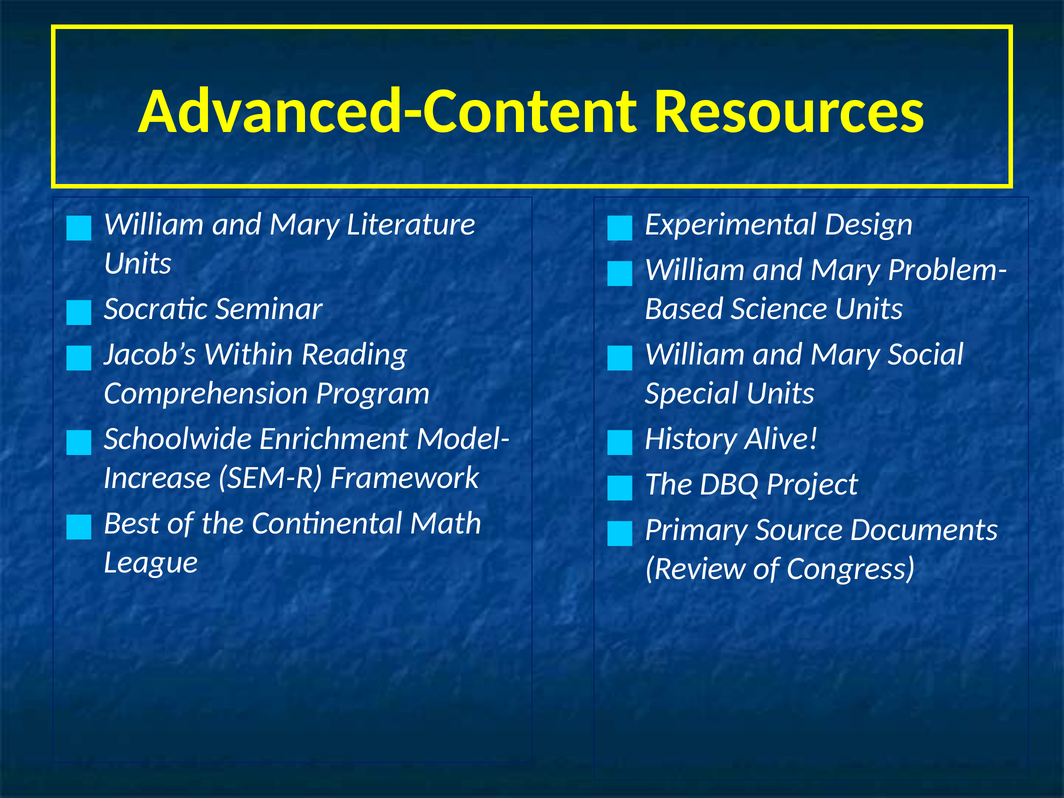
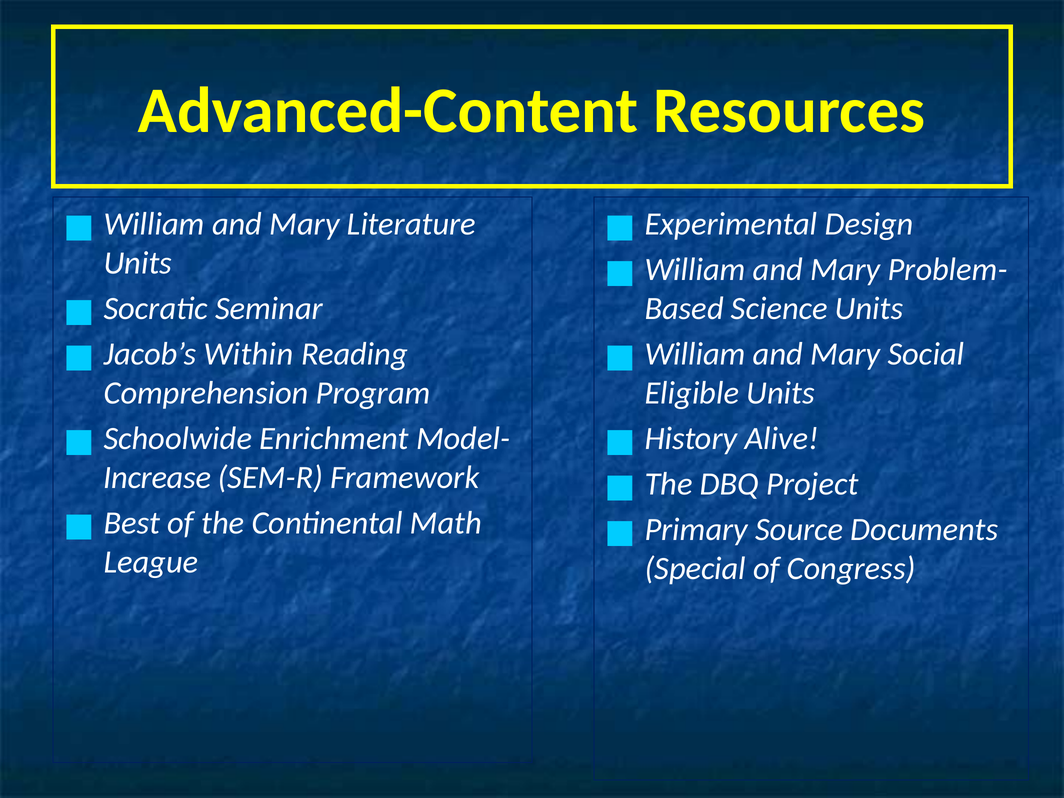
Special: Special -> Eligible (692, 393)
Review: Review -> Special (695, 569)
